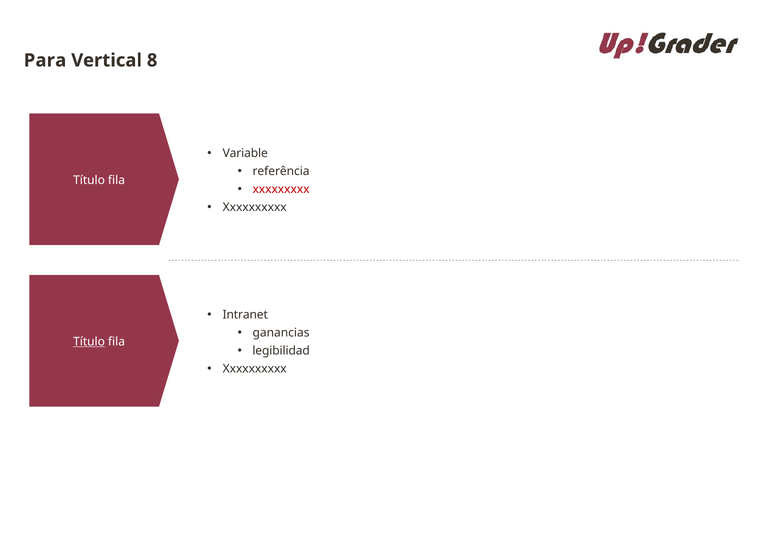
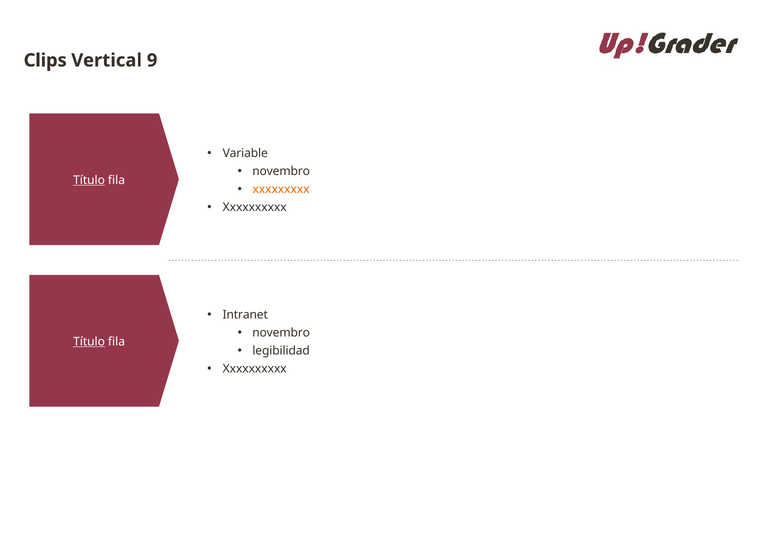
Para: Para -> Clips (45, 60)
8: 8 -> 9 (152, 60)
referência: referência -> novembro (281, 171)
Título underline: none -> present (89, 180)
xxxxxxxxx colour: red -> orange (281, 189)
ganancias: ganancias -> novembro (281, 333)
